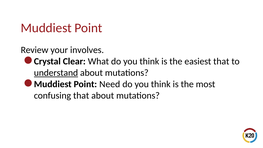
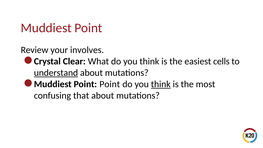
easiest that: that -> cells (221, 61)
Point Need: Need -> Point (110, 84)
think underline: none -> present (161, 84)
